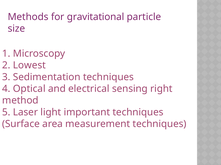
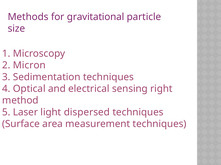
Lowest: Lowest -> Micron (29, 66)
important: important -> dispersed (87, 113)
